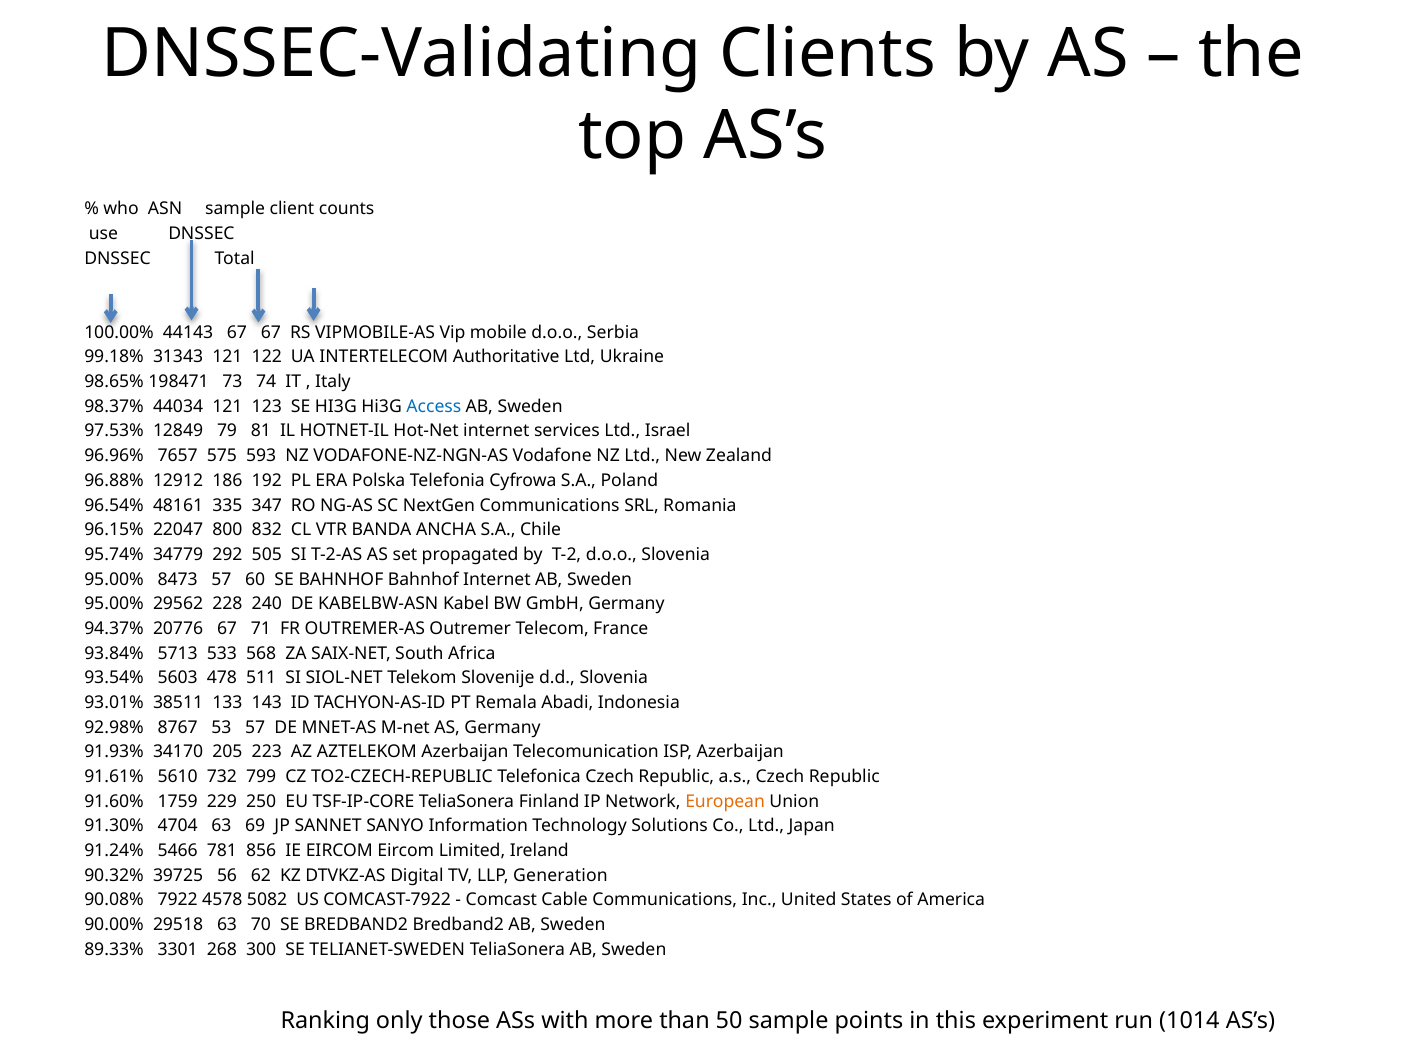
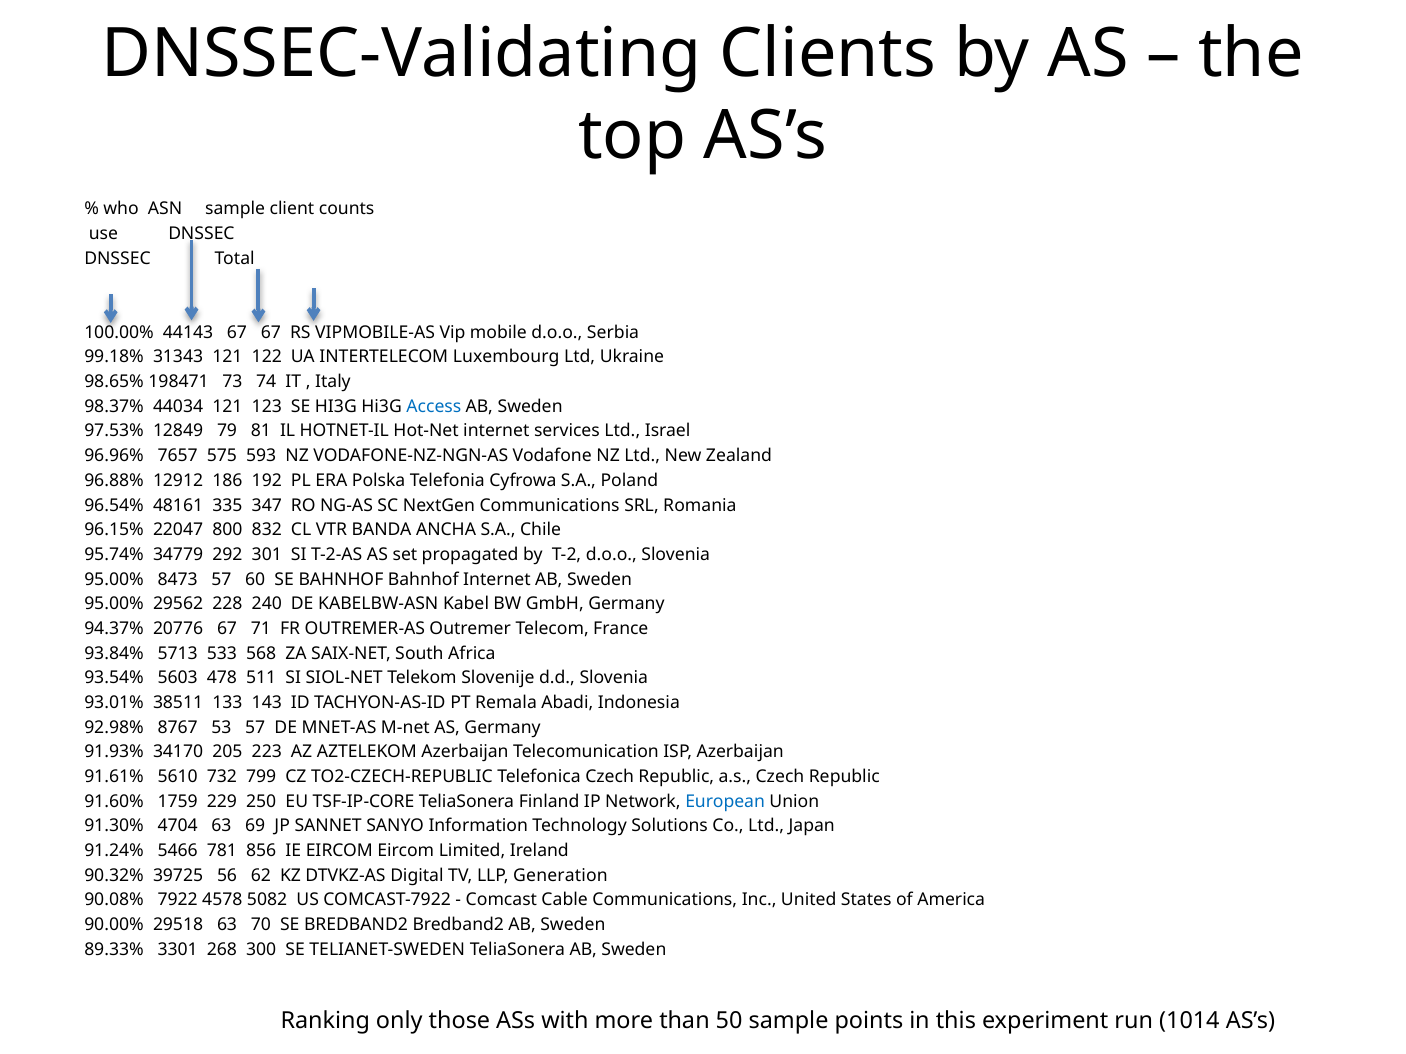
Authoritative: Authoritative -> Luxembourg (506, 357)
505: 505 -> 301 (267, 555)
European colour: orange -> blue (725, 802)
